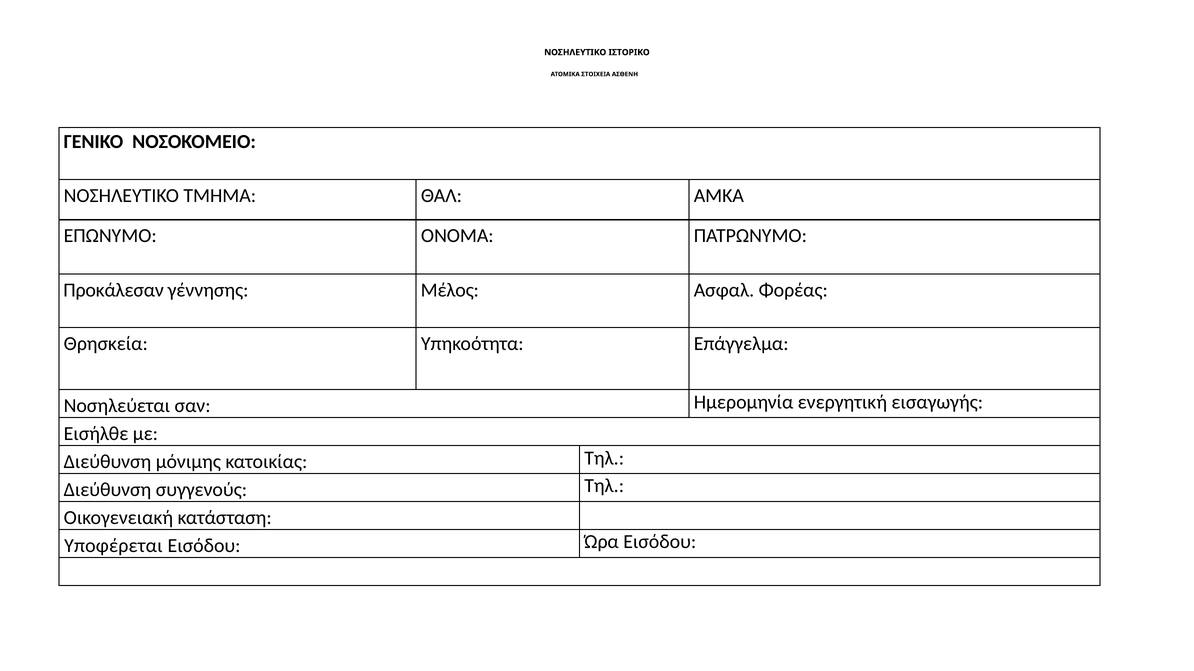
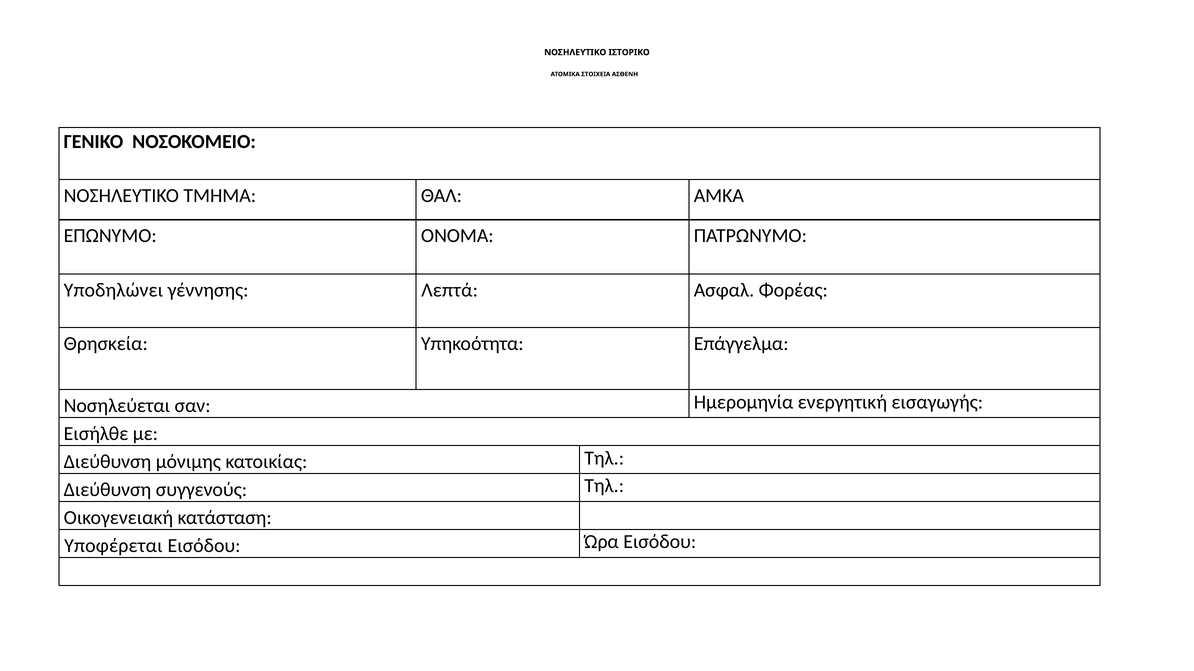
Προκάλεσαν: Προκάλεσαν -> Υποδηλώνει (113, 290)
Μέλος: Μέλος -> Λεπτά (450, 290)
